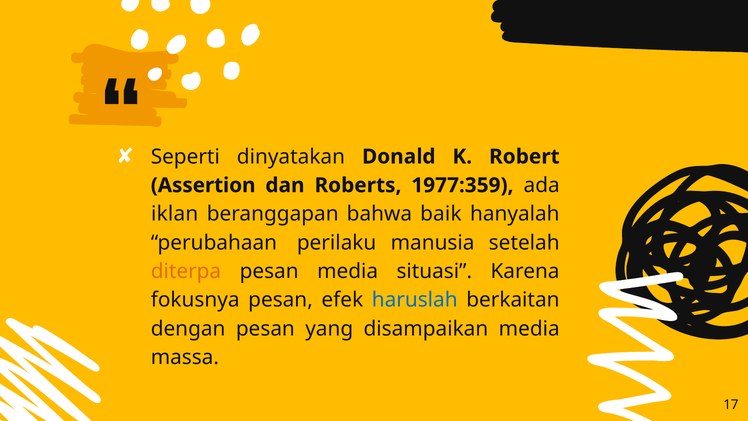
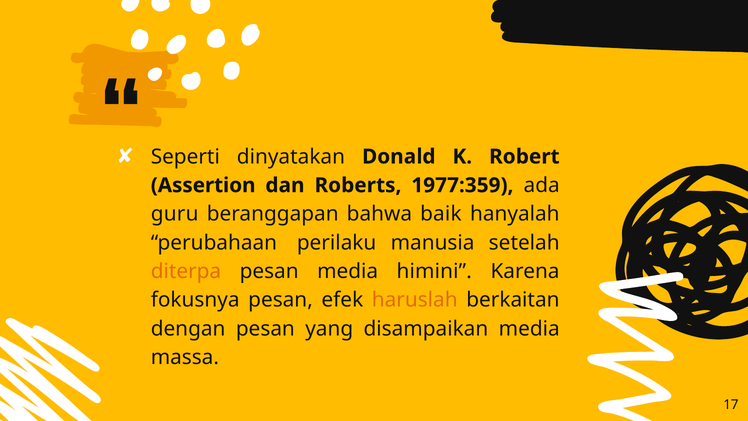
iklan: iklan -> guru (175, 214)
situasi: situasi -> himini (434, 271)
haruslah colour: blue -> orange (415, 300)
